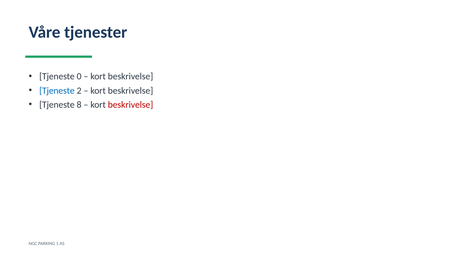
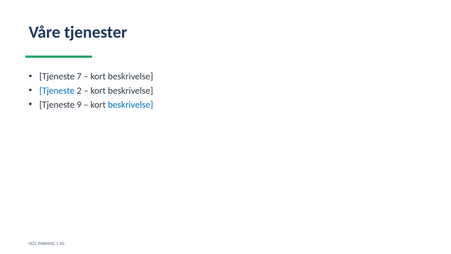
0: 0 -> 7 (79, 76)
8: 8 -> 9 (79, 105)
beskrivelse colour: red -> blue (131, 105)
